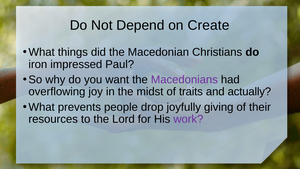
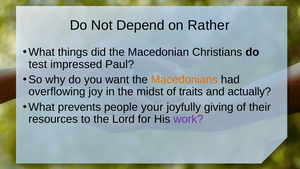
Create: Create -> Rather (209, 25)
iron: iron -> test (38, 64)
Macedonians colour: purple -> orange (184, 79)
drop: drop -> your (152, 107)
